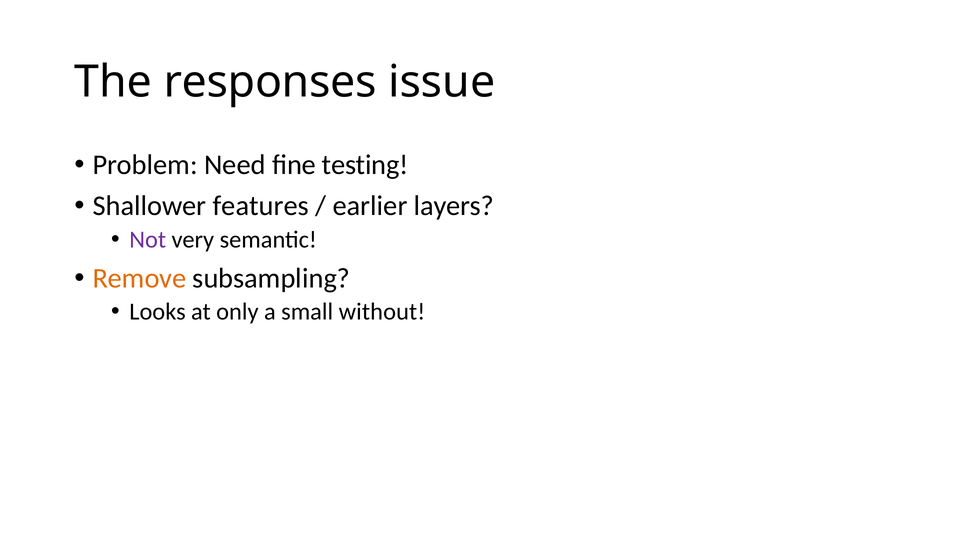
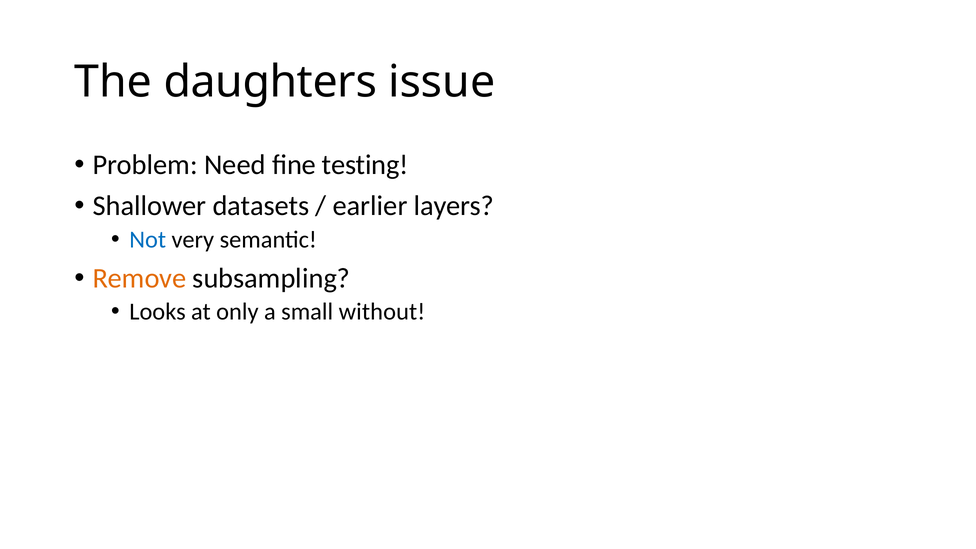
responses: responses -> daughters (270, 82)
features: features -> datasets (261, 206)
Not colour: purple -> blue (148, 240)
